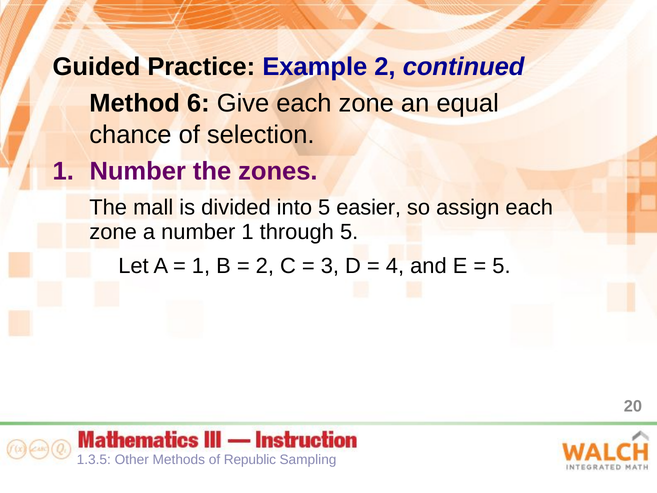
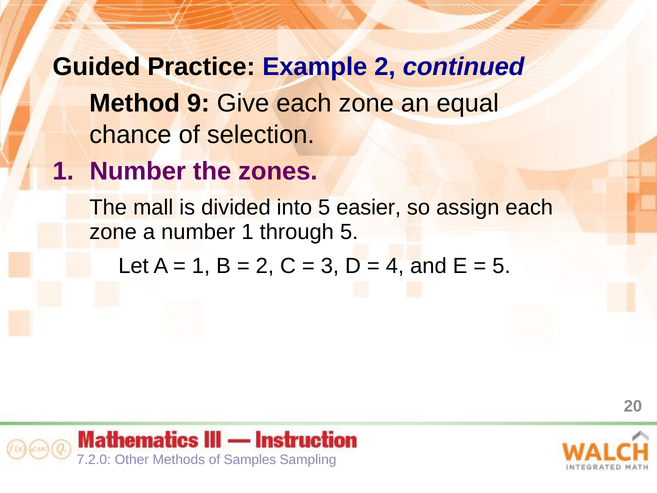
6: 6 -> 9 (198, 103)
1.3.5: 1.3.5 -> 7.2.0 (94, 459)
Republic: Republic -> Samples (250, 459)
